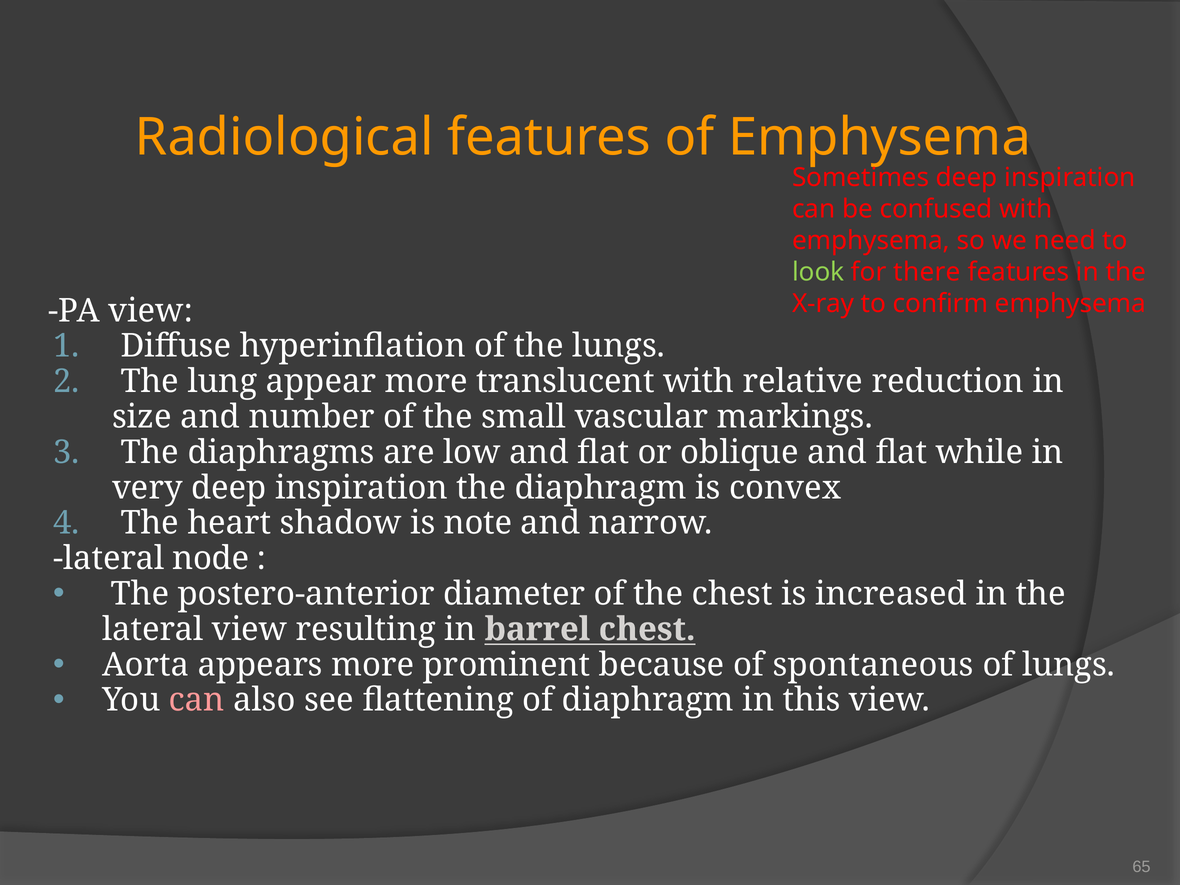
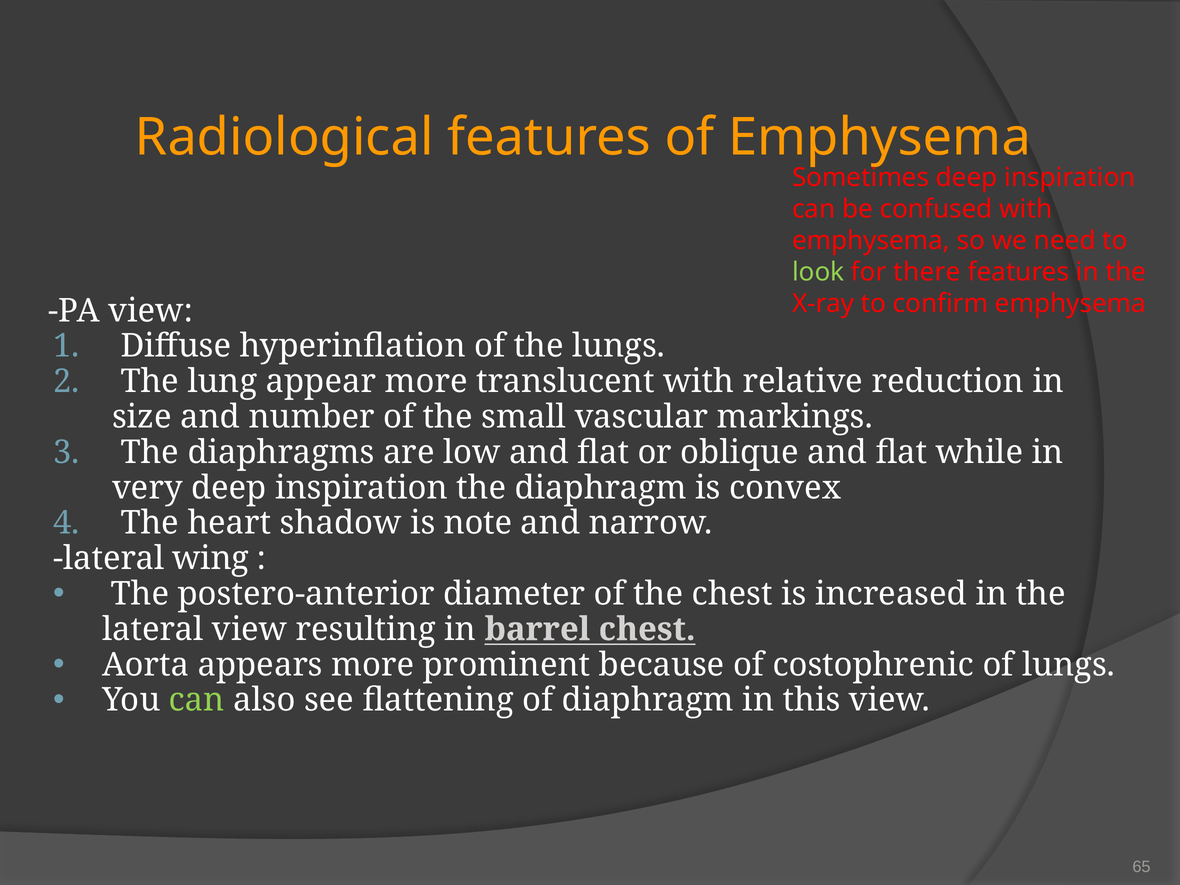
node: node -> wing (211, 559)
spontaneous: spontaneous -> costophrenic (873, 665)
can colour: pink -> light green (197, 700)
